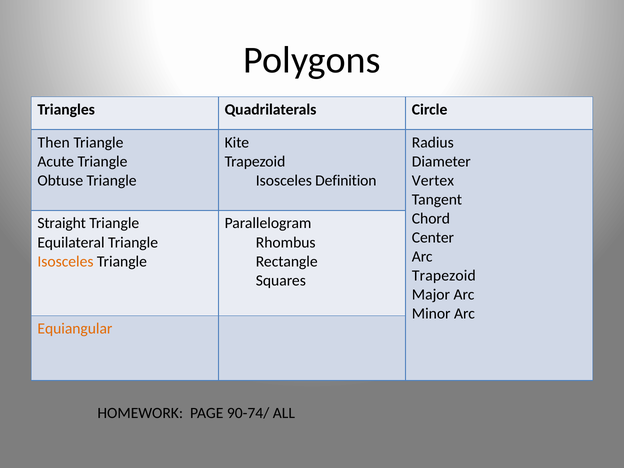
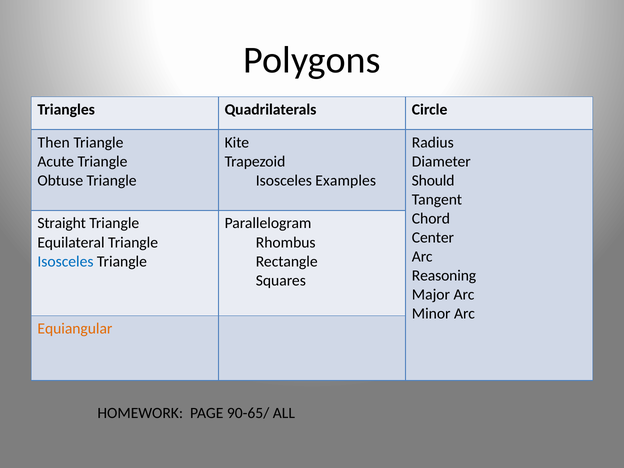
Definition: Definition -> Examples (346, 180)
Vertex: Vertex -> Should (433, 180)
Isosceles colour: orange -> blue (65, 261)
Trapezoid: Trapezoid -> Reasoning (444, 276)
90-74/: 90-74/ -> 90-65/ (248, 413)
